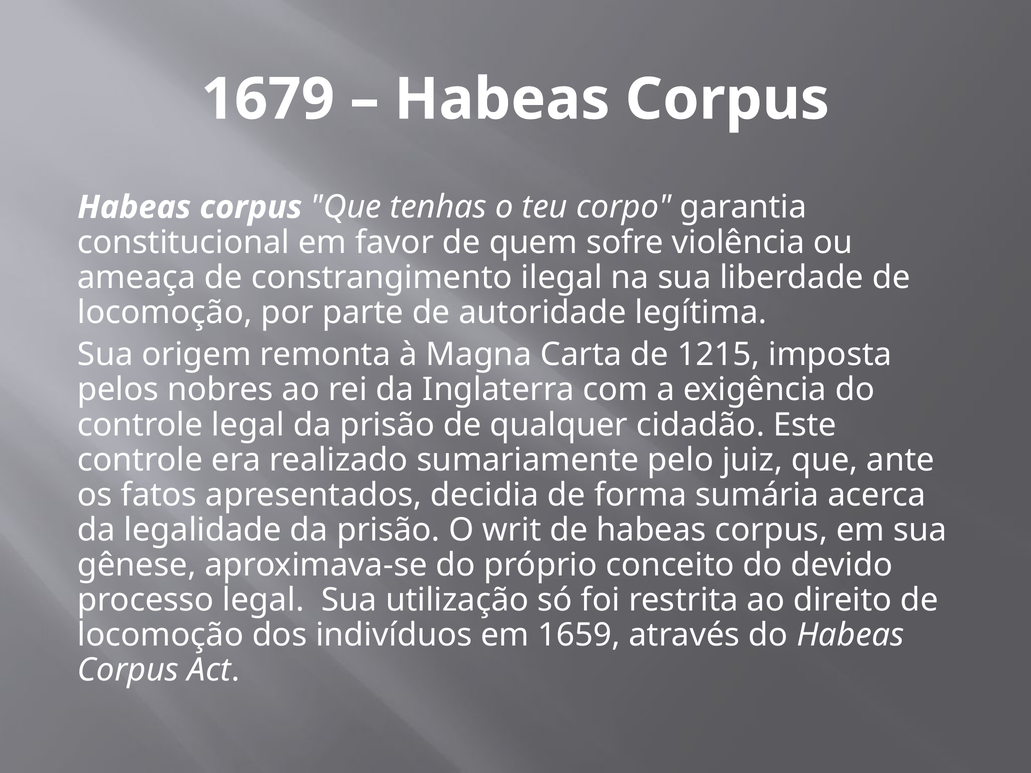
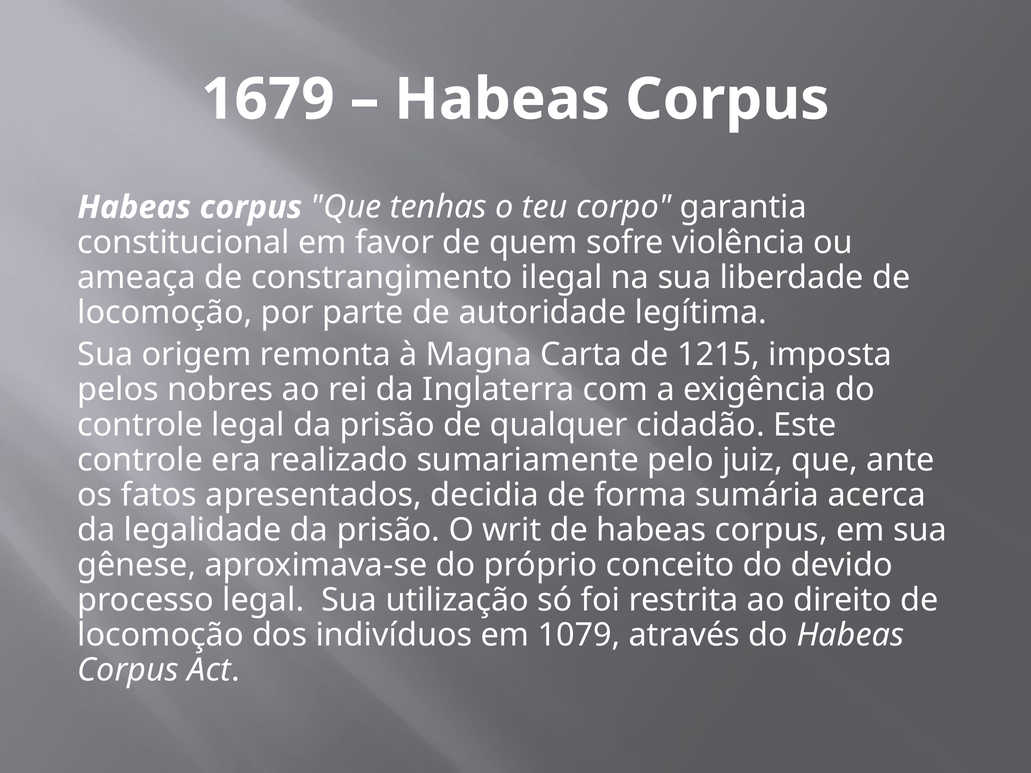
1659: 1659 -> 1079 (579, 635)
